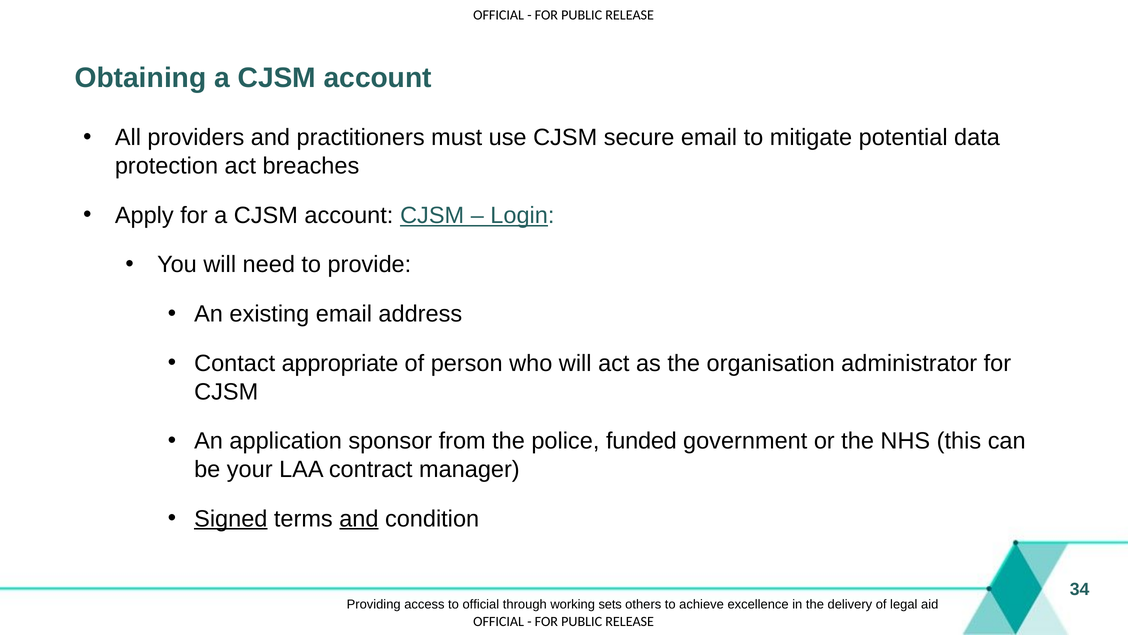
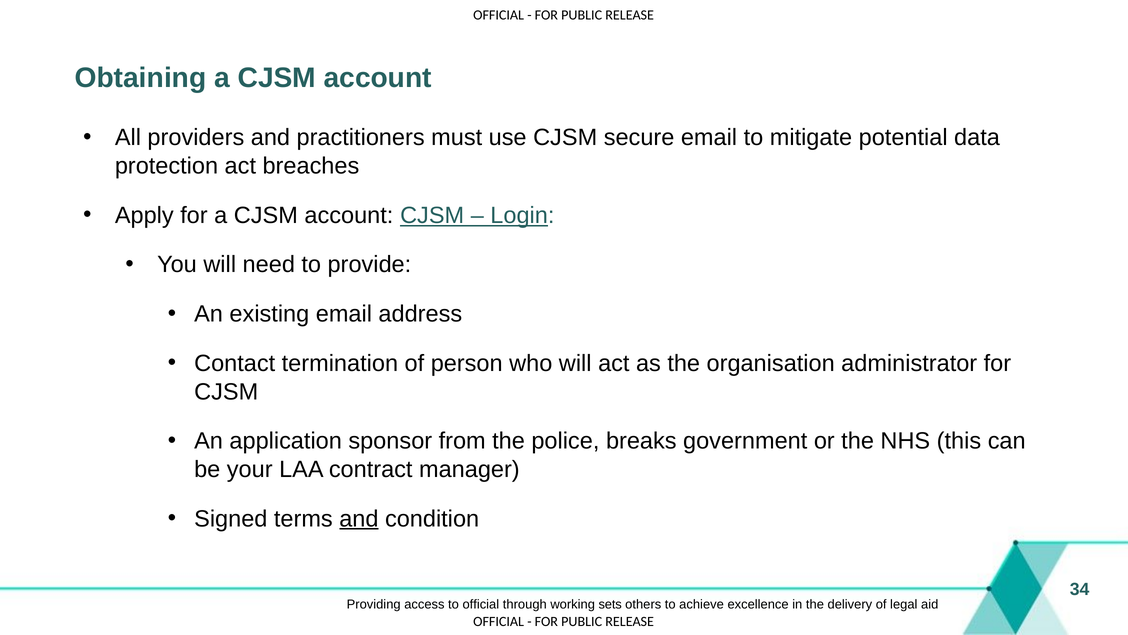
appropriate: appropriate -> termination (340, 363)
funded: funded -> breaks (641, 441)
Signed underline: present -> none (231, 518)
